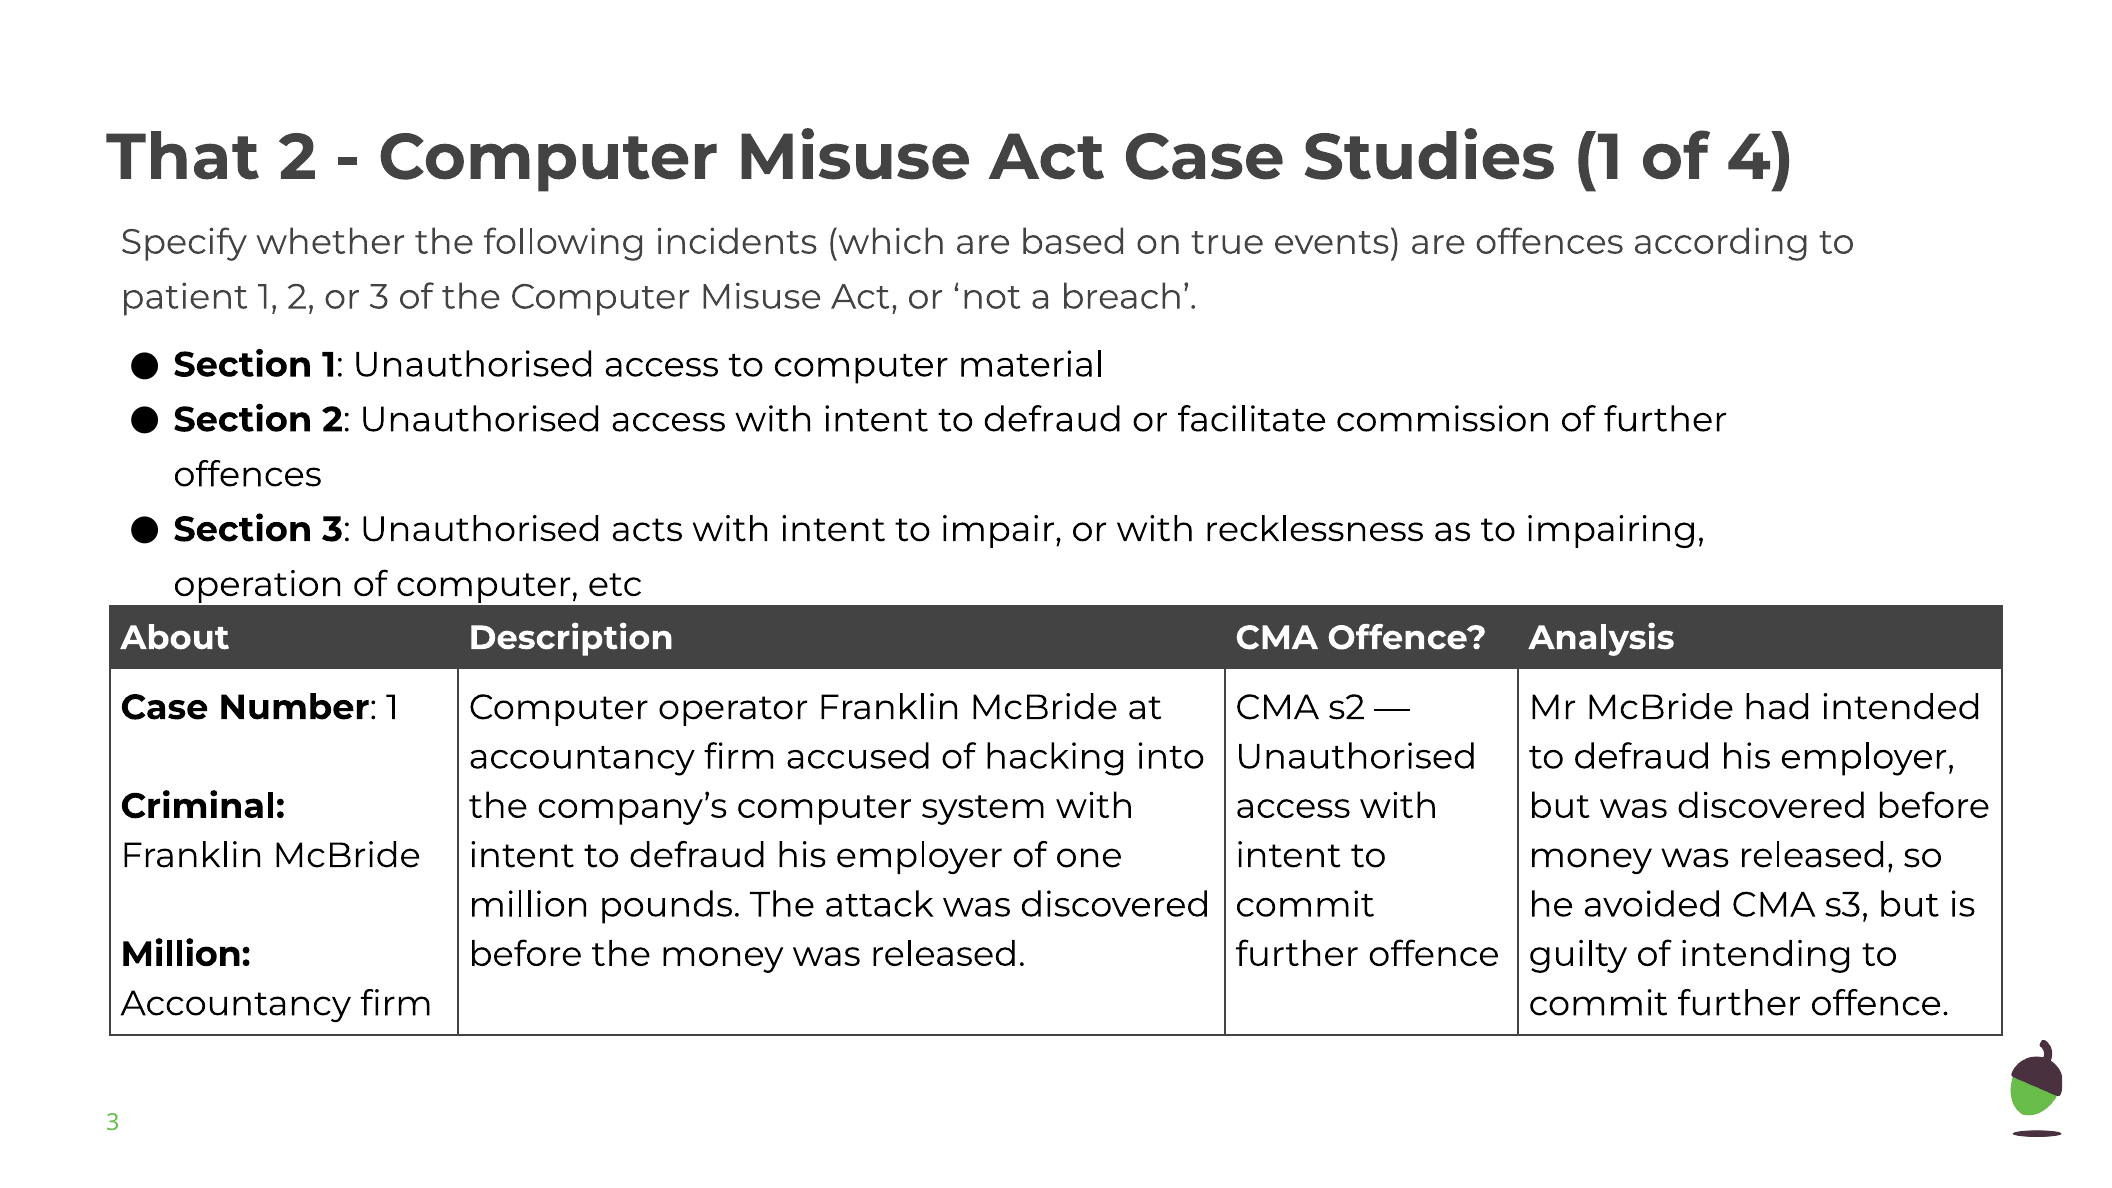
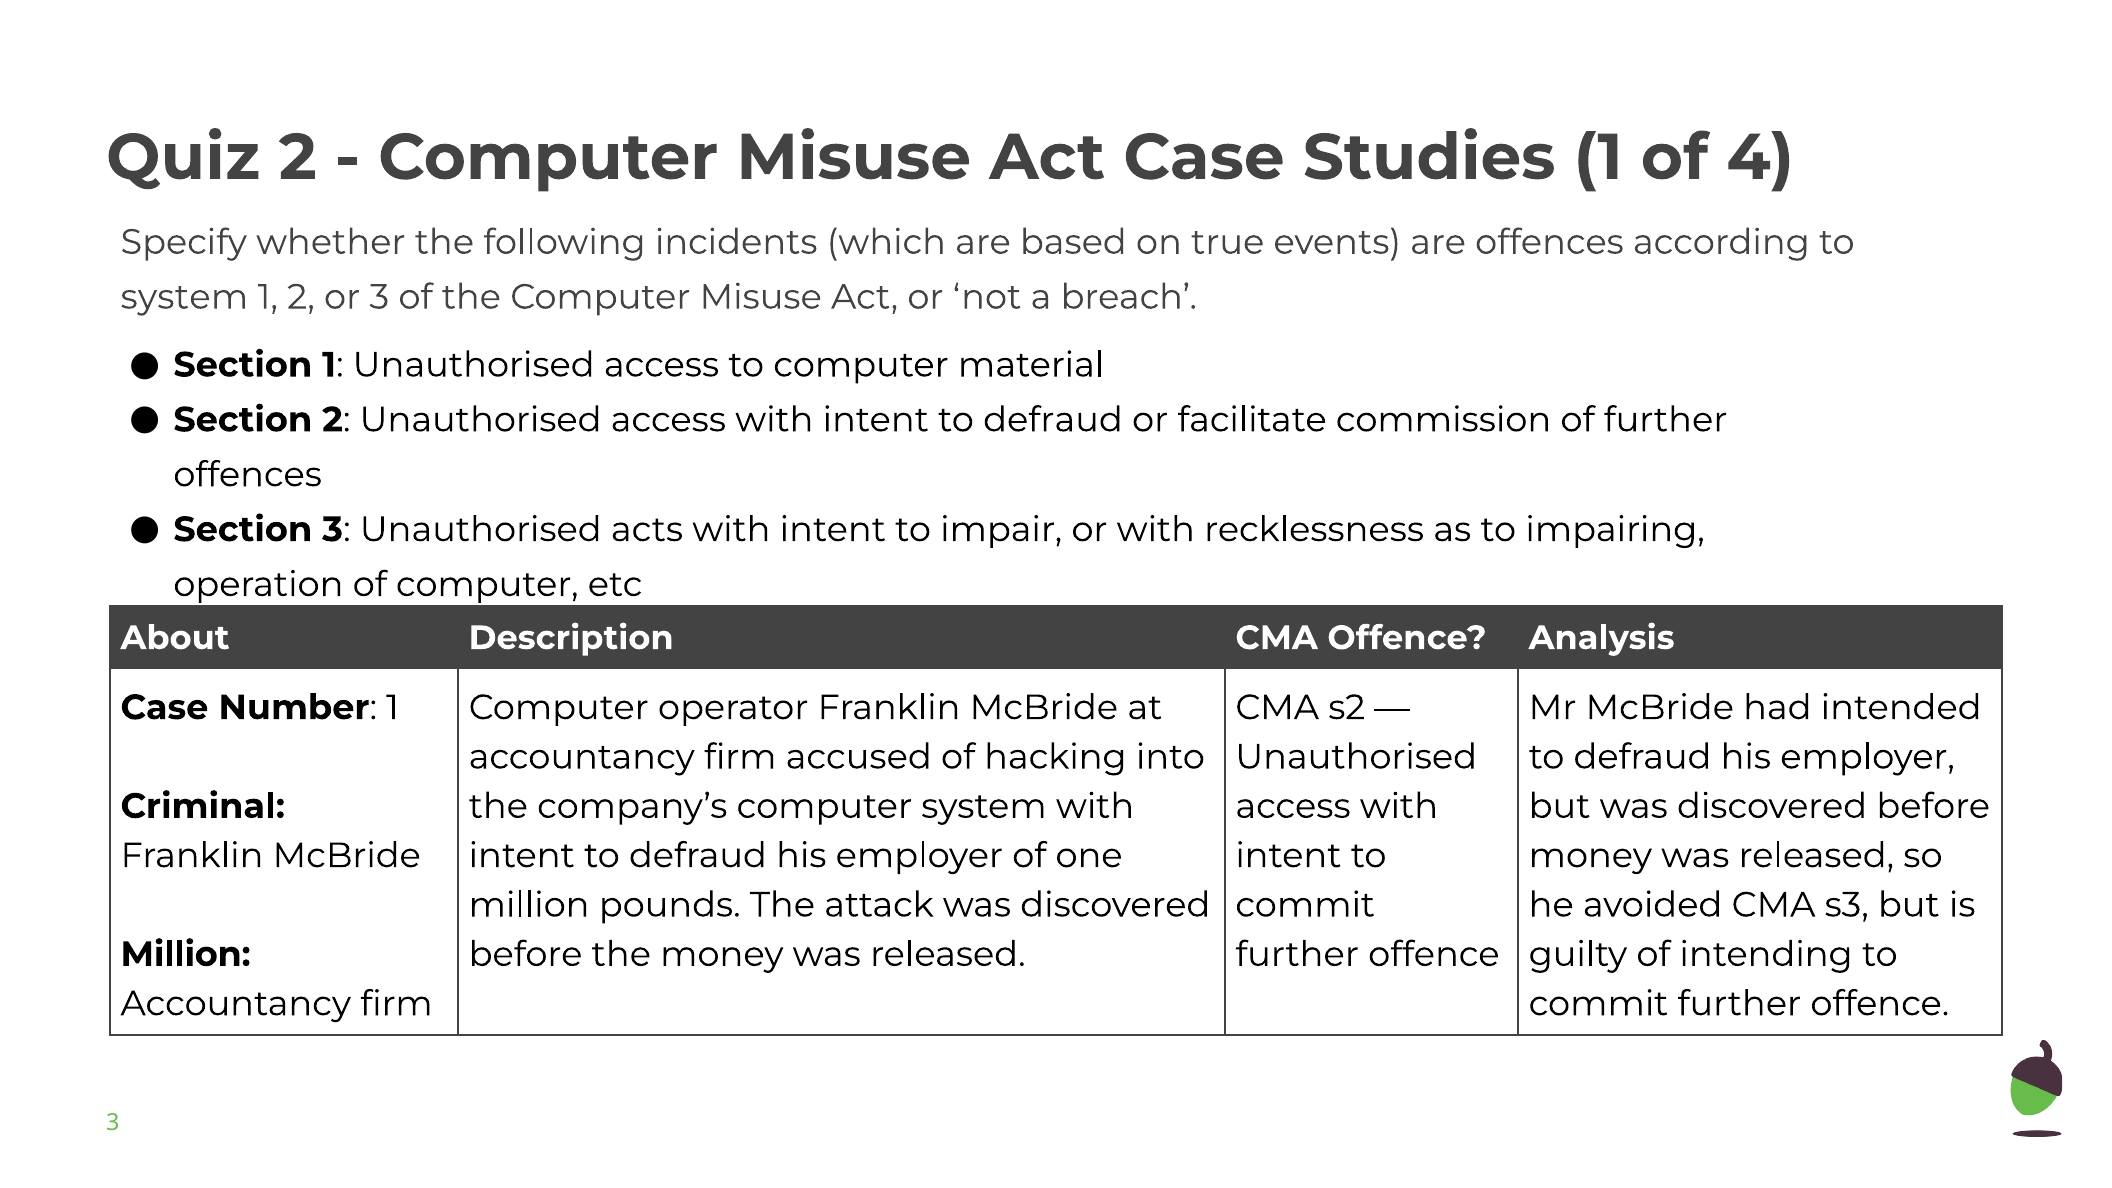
That: That -> Quiz (183, 158)
patient: patient -> system (184, 297)
